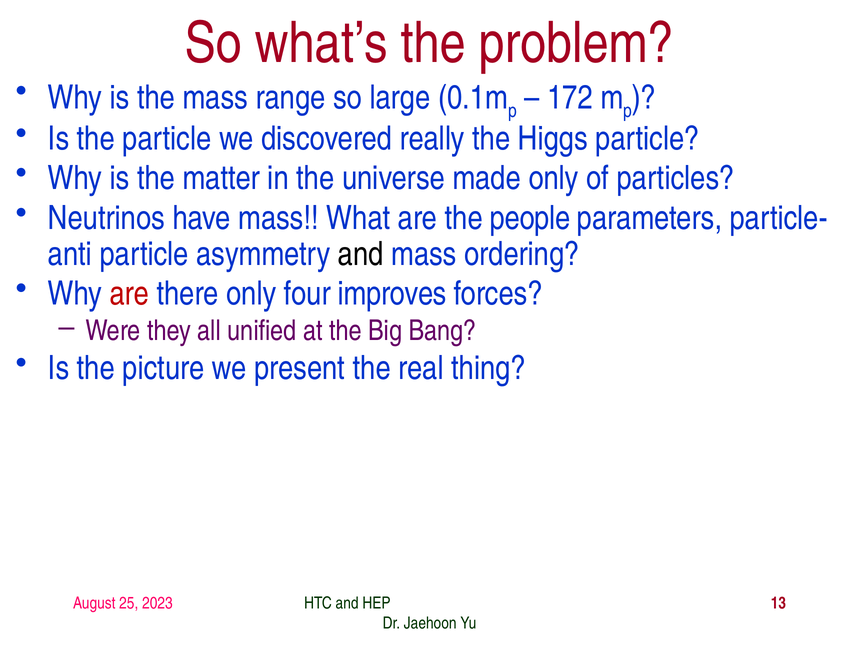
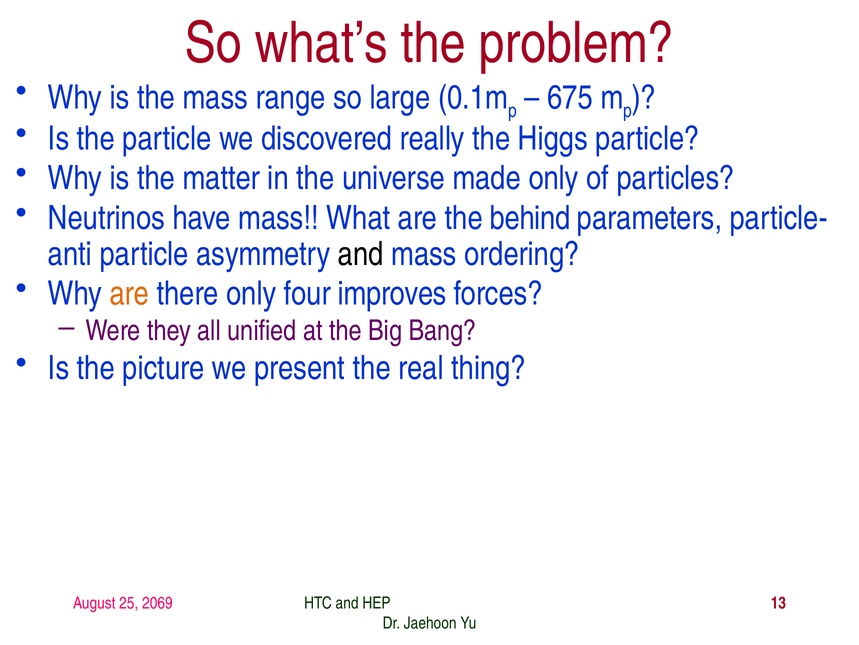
172: 172 -> 675 (570, 98)
people: people -> behind (530, 218)
are colour: red -> orange (129, 293)
2023: 2023 -> 2069 (157, 602)
